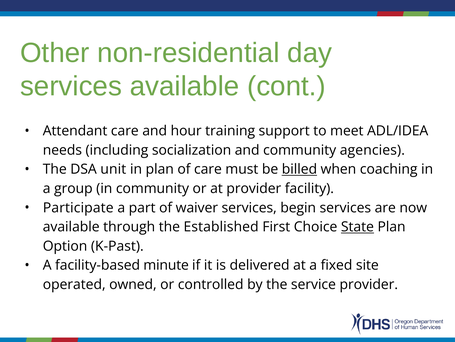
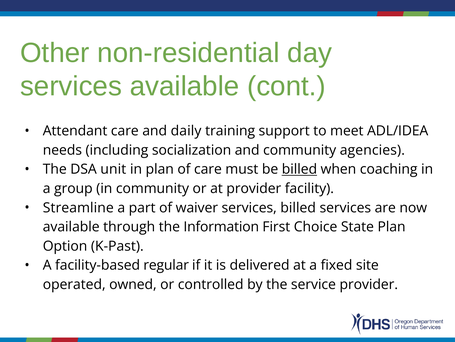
hour: hour -> daily (186, 131)
Participate: Participate -> Streamline (78, 207)
services begin: begin -> billed (298, 207)
Established: Established -> Information (221, 226)
State underline: present -> none (357, 226)
minute: minute -> regular (166, 265)
